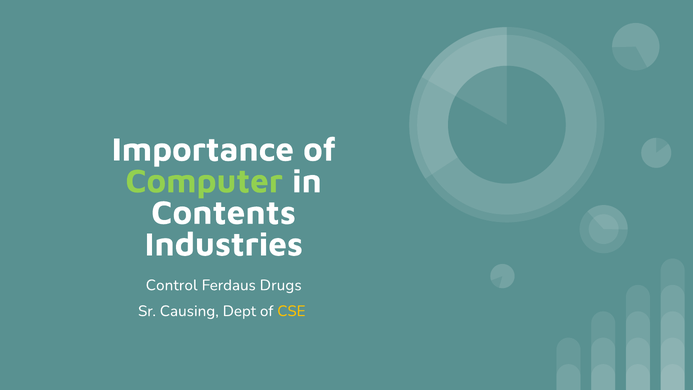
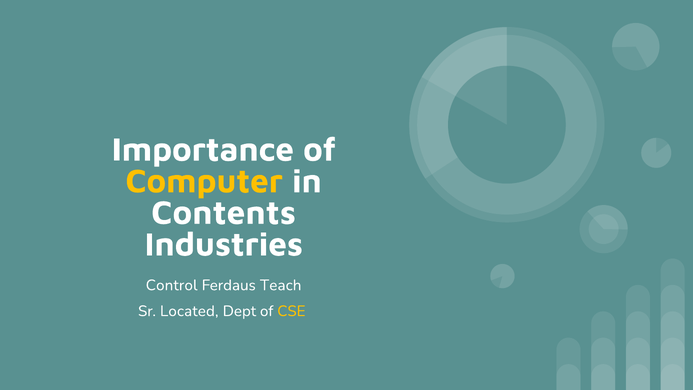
Computer colour: light green -> yellow (204, 181)
Drugs: Drugs -> Teach (281, 285)
Causing: Causing -> Located (189, 311)
